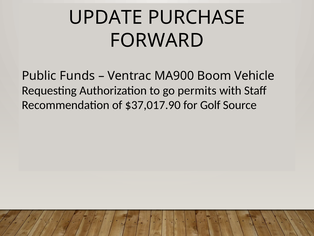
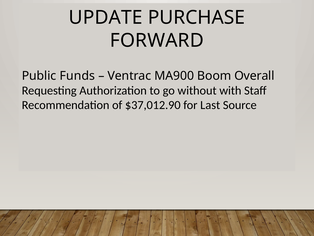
Vehicle: Vehicle -> Overall (254, 76)
permits: permits -> without (197, 90)
$37,017.90: $37,017.90 -> $37,012.90 (153, 105)
Golf: Golf -> Last (210, 105)
